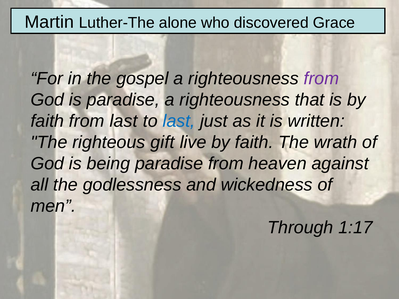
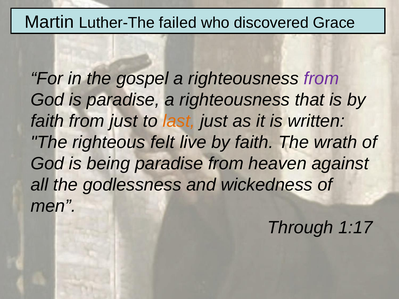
alone: alone -> failed (178, 23)
from last: last -> just (124, 121)
last colour: blue -> orange (179, 121)
gift: gift -> felt (162, 142)
